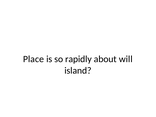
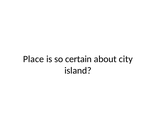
rapidly: rapidly -> certain (78, 59)
will: will -> city (126, 59)
